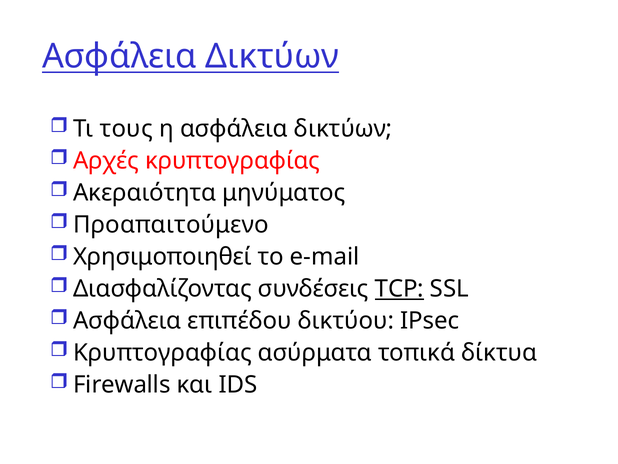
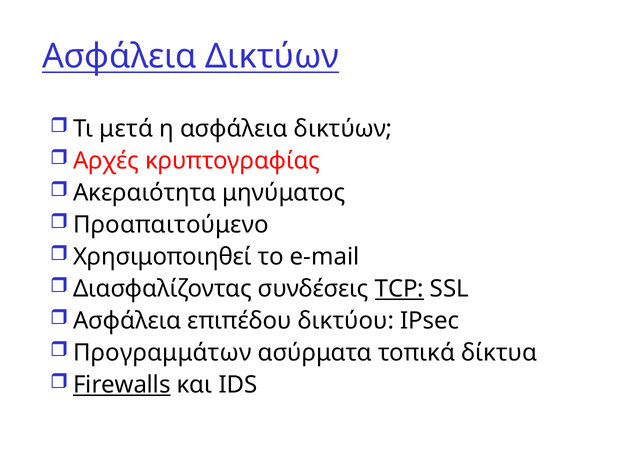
τους: τους -> μετά (126, 129)
Κρυπτογραφίας: Κρυπτογραφίας -> Προγραμμάτων (162, 353)
Firewalls underline: none -> present (122, 385)
